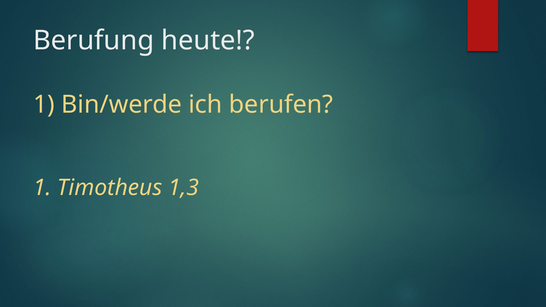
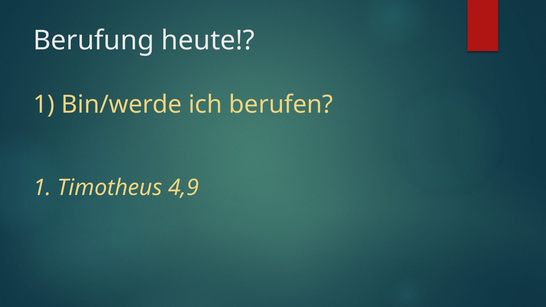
1,3: 1,3 -> 4,9 (183, 188)
